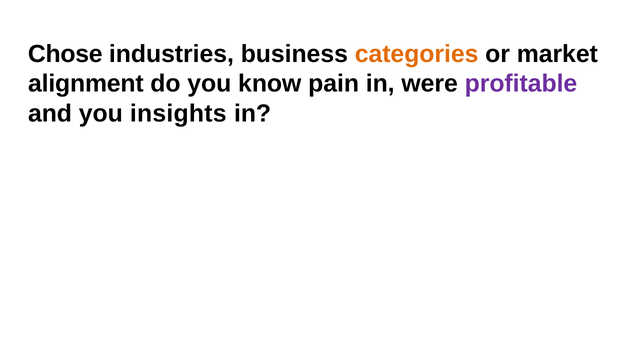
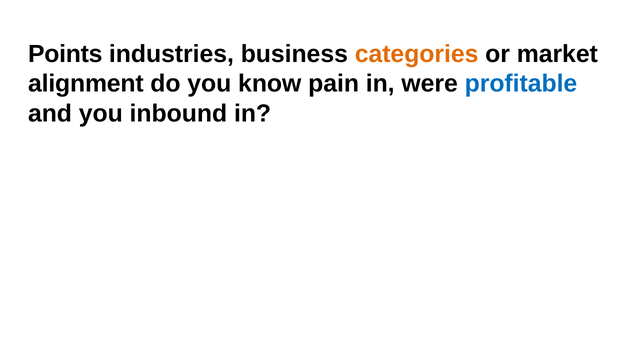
Chose: Chose -> Points (65, 54)
profitable colour: purple -> blue (521, 84)
insights: insights -> inbound (178, 113)
